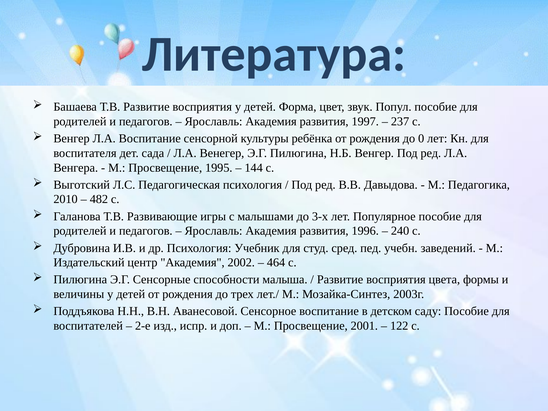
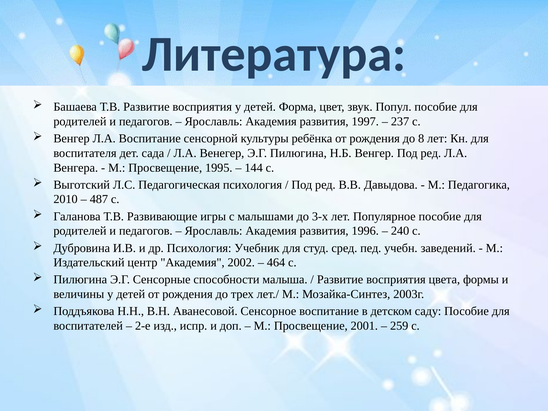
0: 0 -> 8 (421, 138)
482: 482 -> 487 (99, 199)
122: 122 -> 259 (399, 326)
